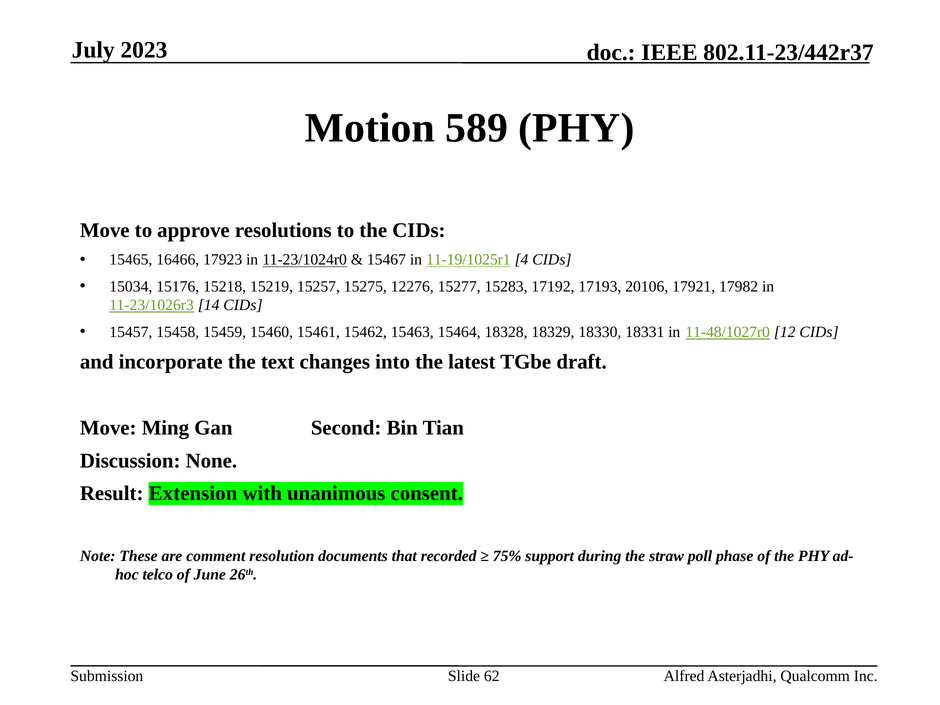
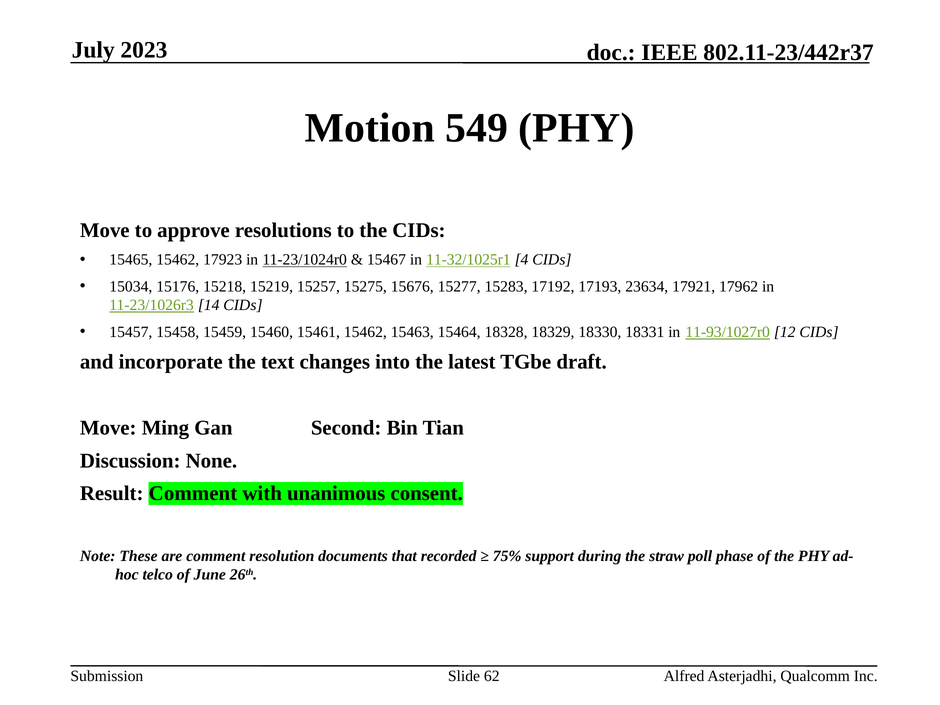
589: 589 -> 549 (477, 128)
15465 16466: 16466 -> 15462 (178, 260)
11-19/1025r1: 11-19/1025r1 -> 11-32/1025r1 (468, 260)
12276: 12276 -> 15676 (412, 286)
20106: 20106 -> 23634 (647, 286)
17982: 17982 -> 17962 (739, 286)
11-48/1027r0: 11-48/1027r0 -> 11-93/1027r0 (728, 332)
Result Extension: Extension -> Comment (193, 494)
